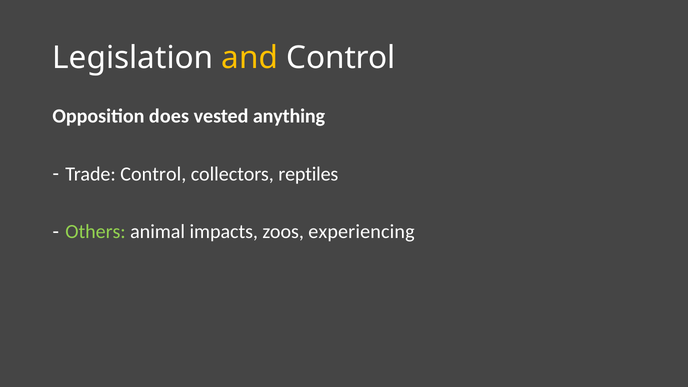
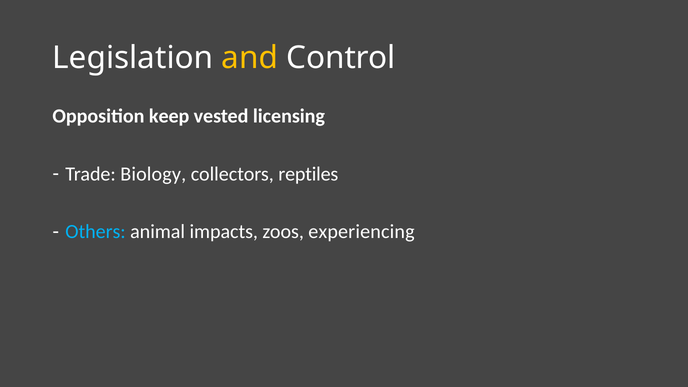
does: does -> keep (169, 116)
anything: anything -> licensing (289, 116)
Trade Control: Control -> Biology (153, 174)
Others colour: light green -> light blue (96, 232)
